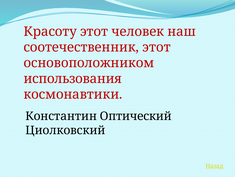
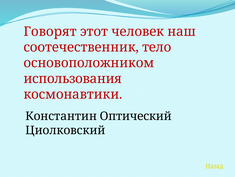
Красоту: Красоту -> Говорят (50, 31)
соотечественник этот: этот -> тело (157, 47)
